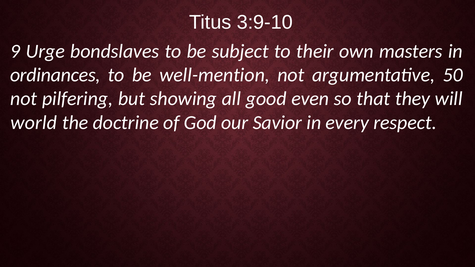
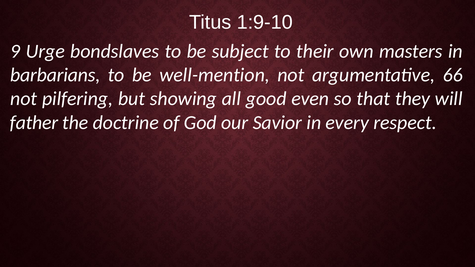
3:9-10: 3:9-10 -> 1:9-10 (265, 22)
ordinances: ordinances -> barbarians (55, 75)
50: 50 -> 66 (453, 75)
world: world -> father (34, 123)
